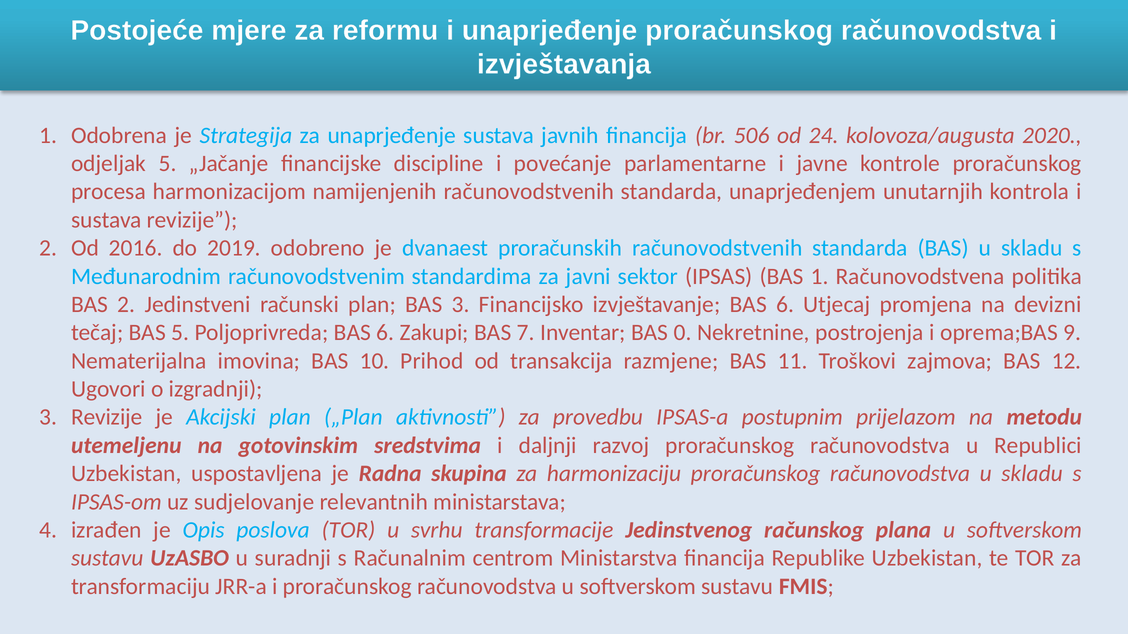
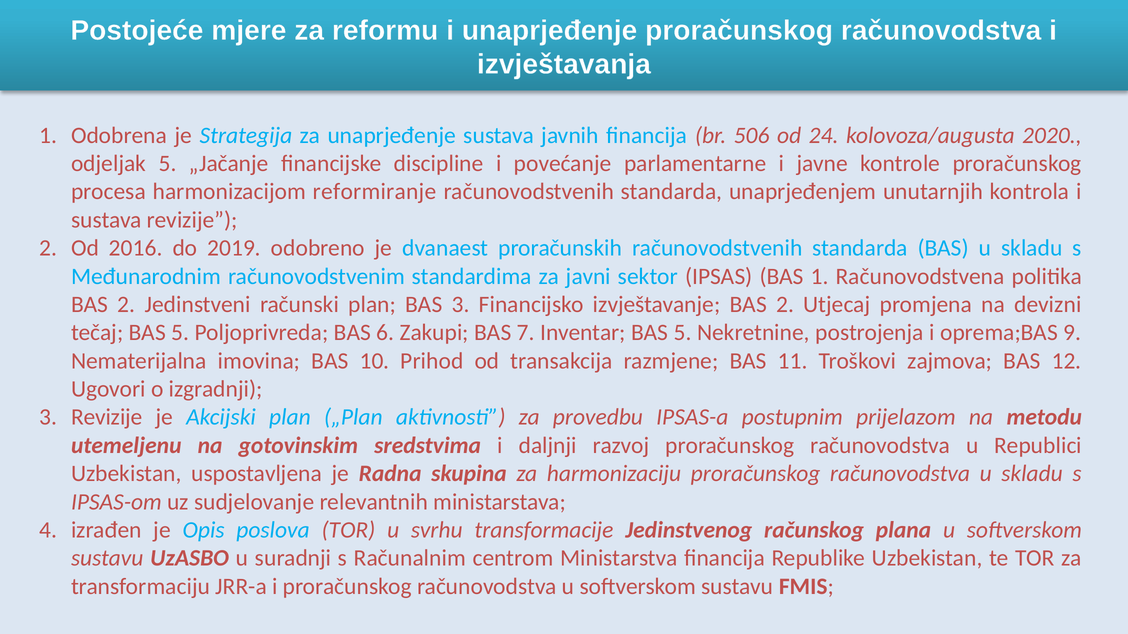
namijenjenih: namijenjenih -> reformiranje (375, 192)
izvještavanje BAS 6: 6 -> 2 (785, 305)
Inventar BAS 0: 0 -> 5 (683, 333)
